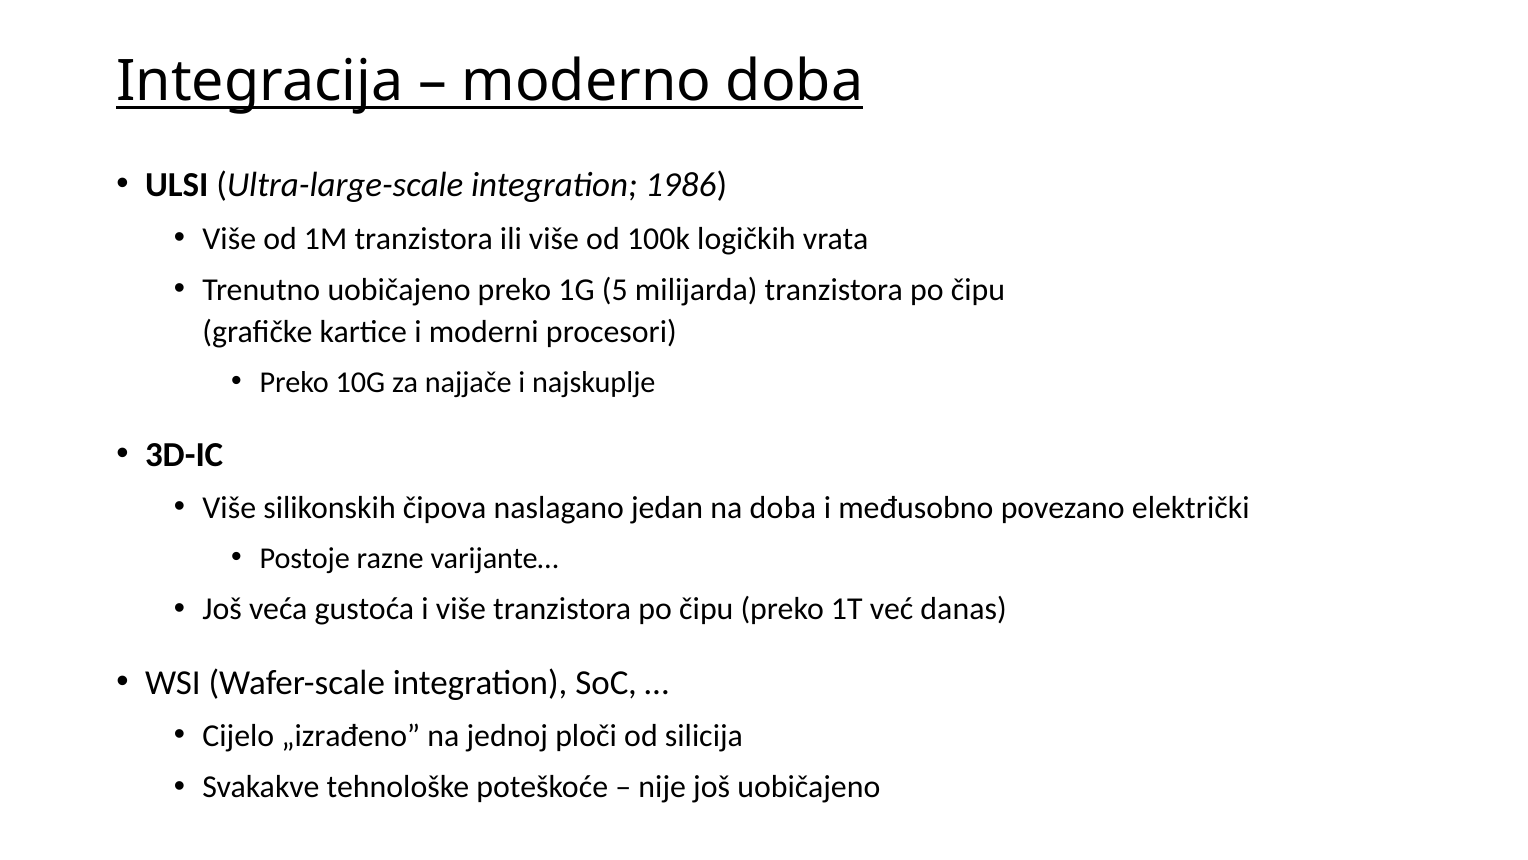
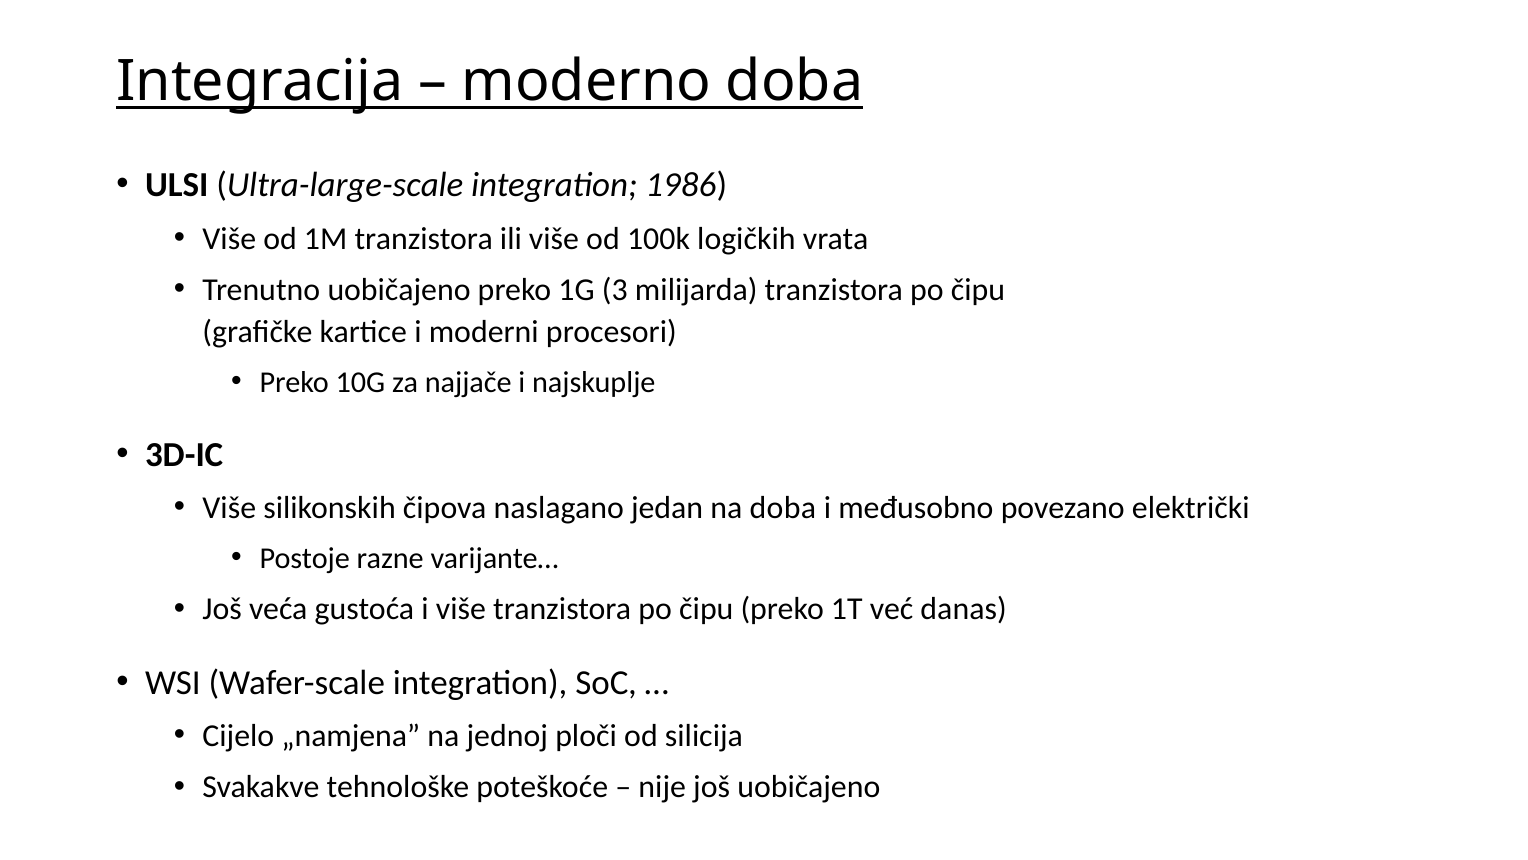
5: 5 -> 3 (615, 290)
„izrađeno: „izrađeno -> „namjena (351, 735)
